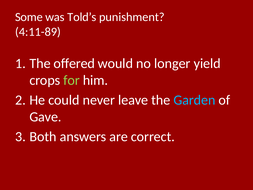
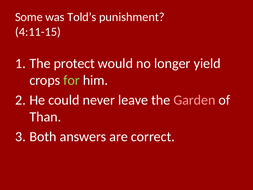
4:11-89: 4:11-89 -> 4:11-15 (38, 32)
offered: offered -> protect (74, 63)
Garden colour: light blue -> pink (194, 100)
Gave: Gave -> Than (45, 117)
